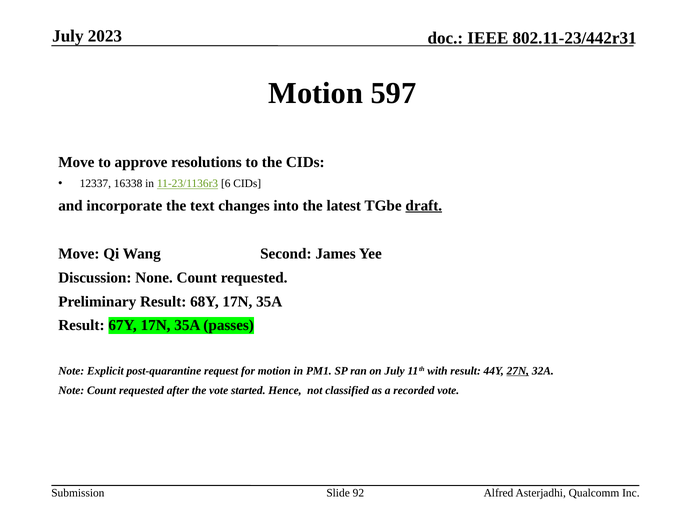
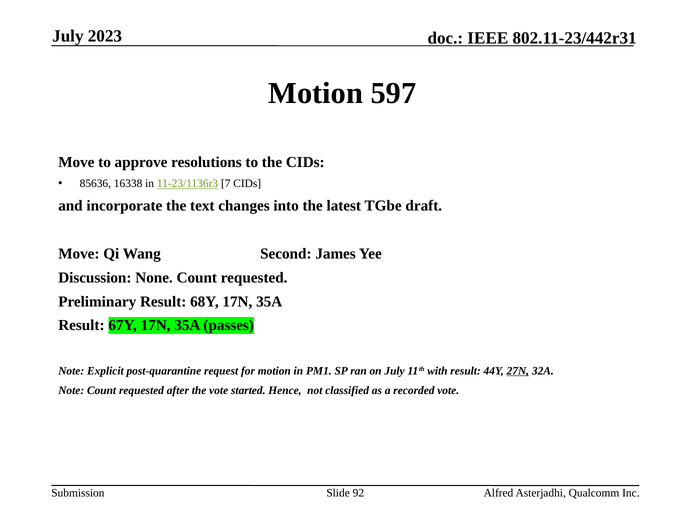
12337: 12337 -> 85636 (95, 183)
6: 6 -> 7 (226, 183)
draft underline: present -> none (424, 205)
